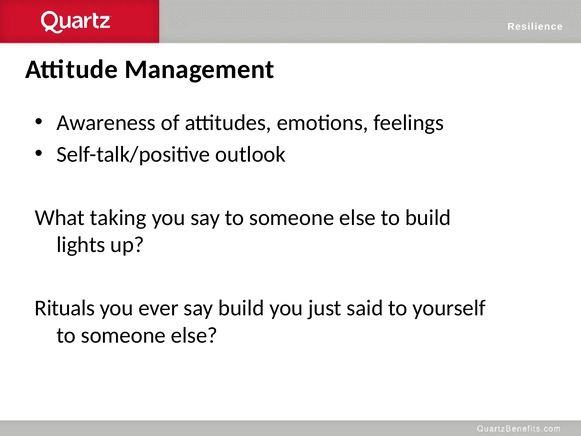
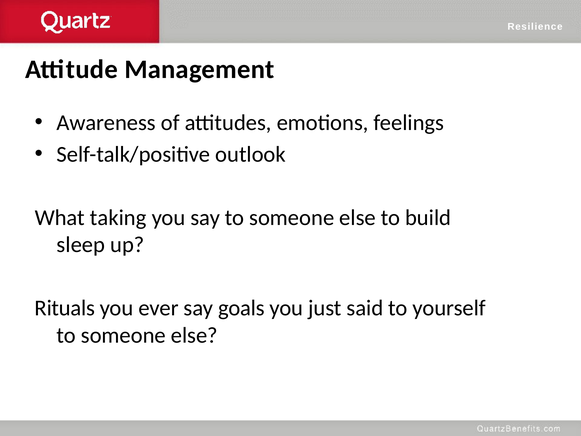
lights: lights -> sleep (81, 245)
say build: build -> goals (241, 308)
